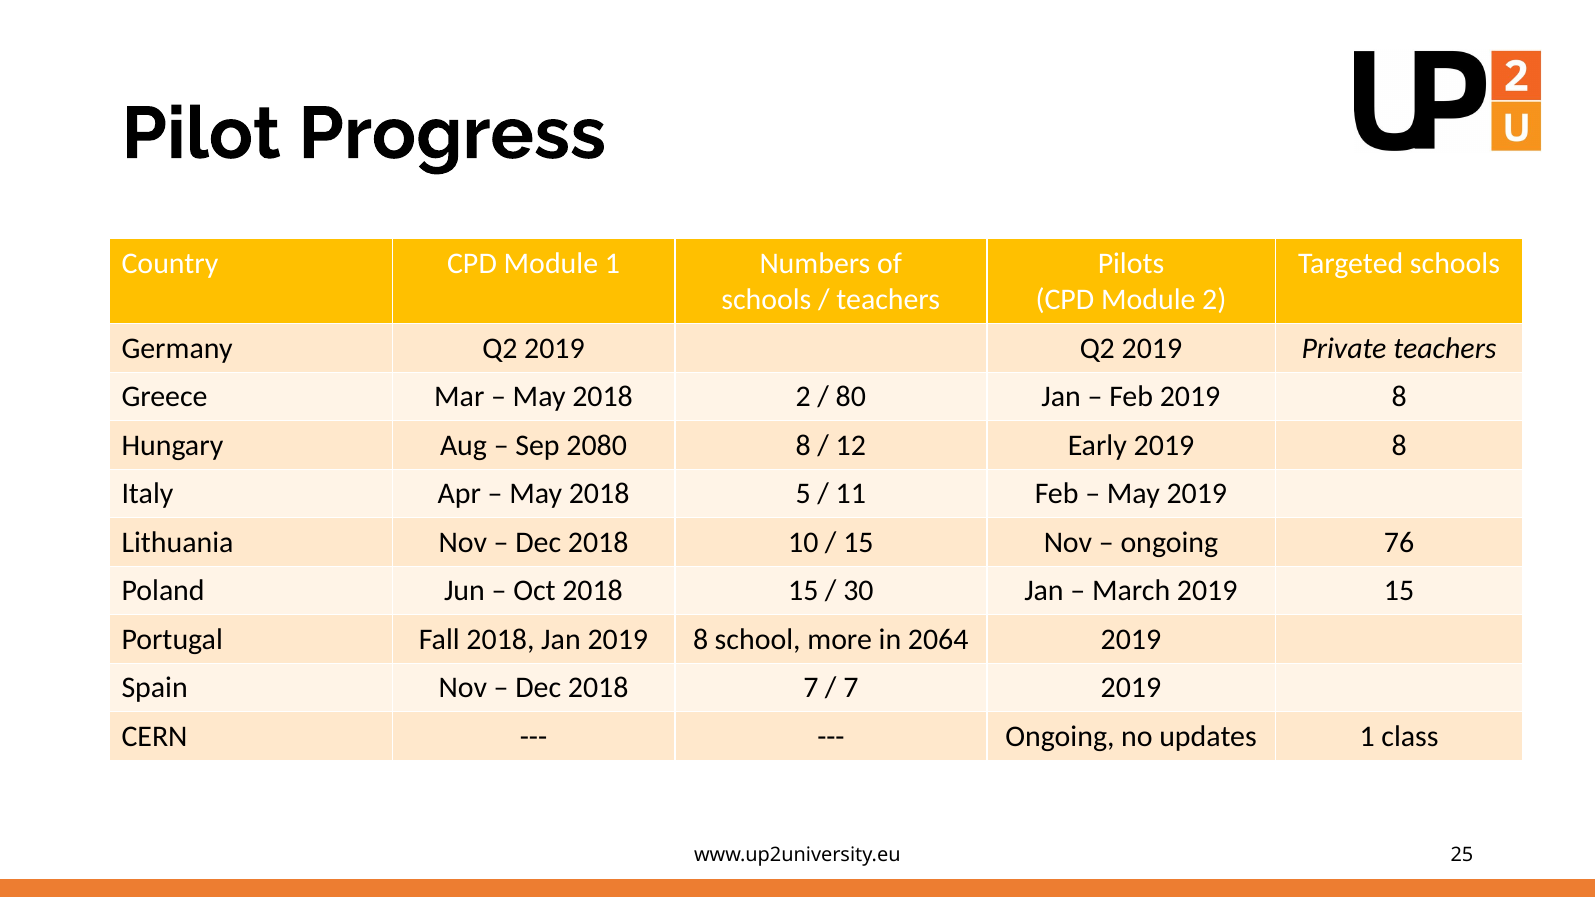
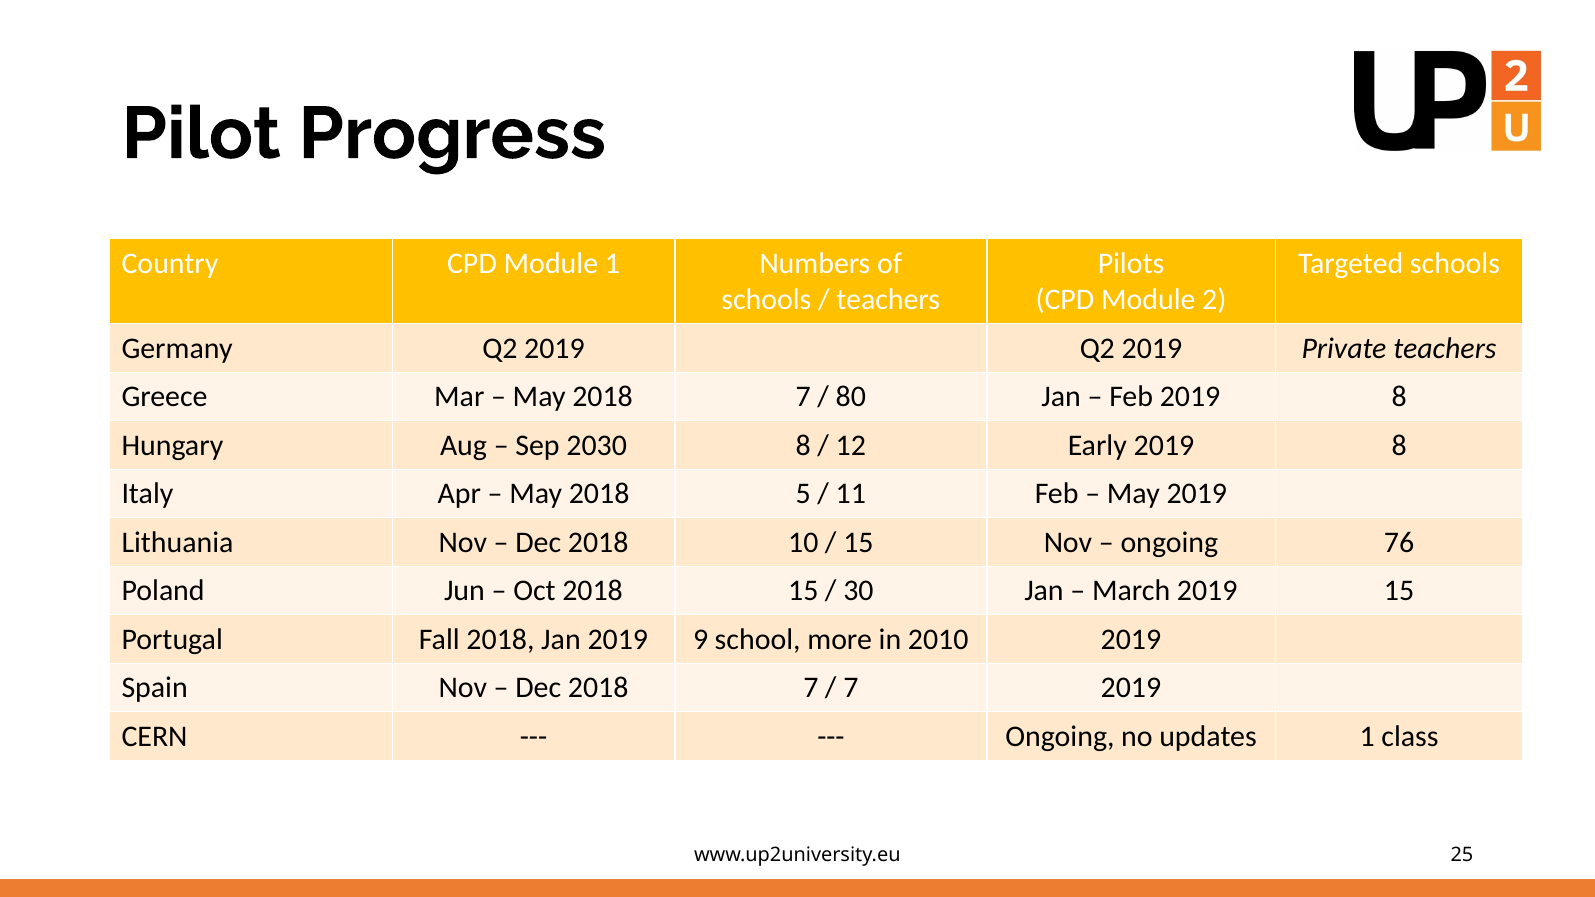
May 2018 2: 2 -> 7 (803, 397)
2080: 2080 -> 2030 (597, 445)
Jan 2019 8: 8 -> 9 (701, 639)
2064: 2064 -> 2010 (938, 639)
